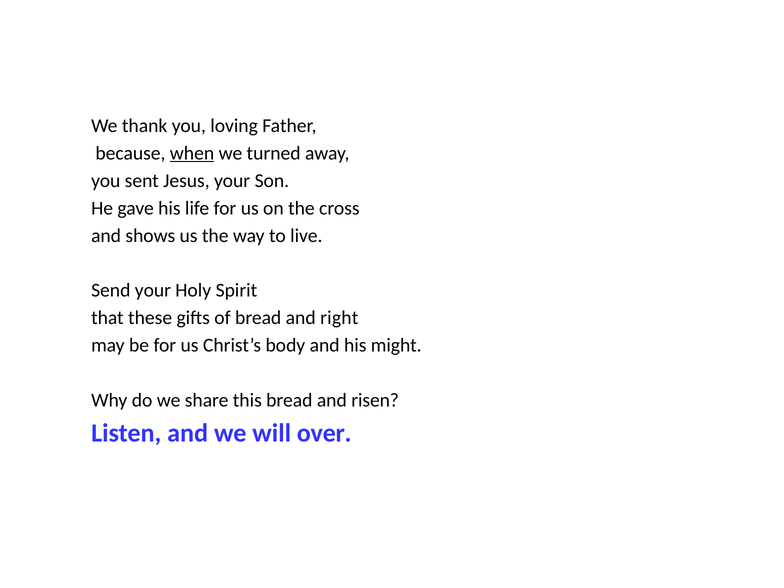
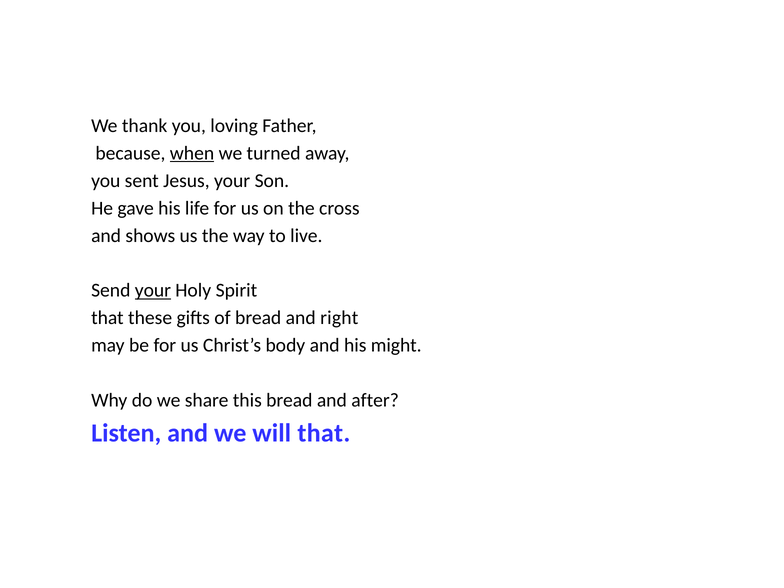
your underline: none -> present (153, 290)
risen: risen -> after (375, 400)
will over: over -> that (324, 433)
